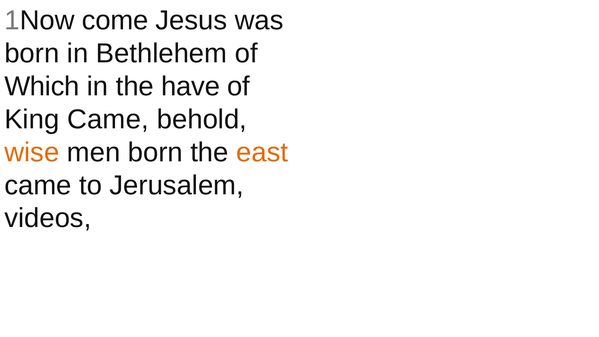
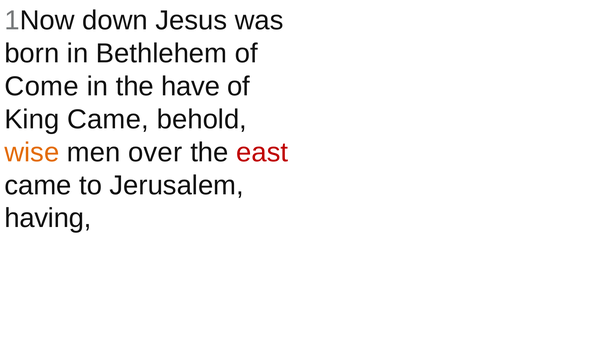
come: come -> down (115, 21)
Which: Which -> Come (42, 86)
men born: born -> over (155, 152)
east colour: orange -> red (262, 152)
videos: videos -> having (48, 218)
